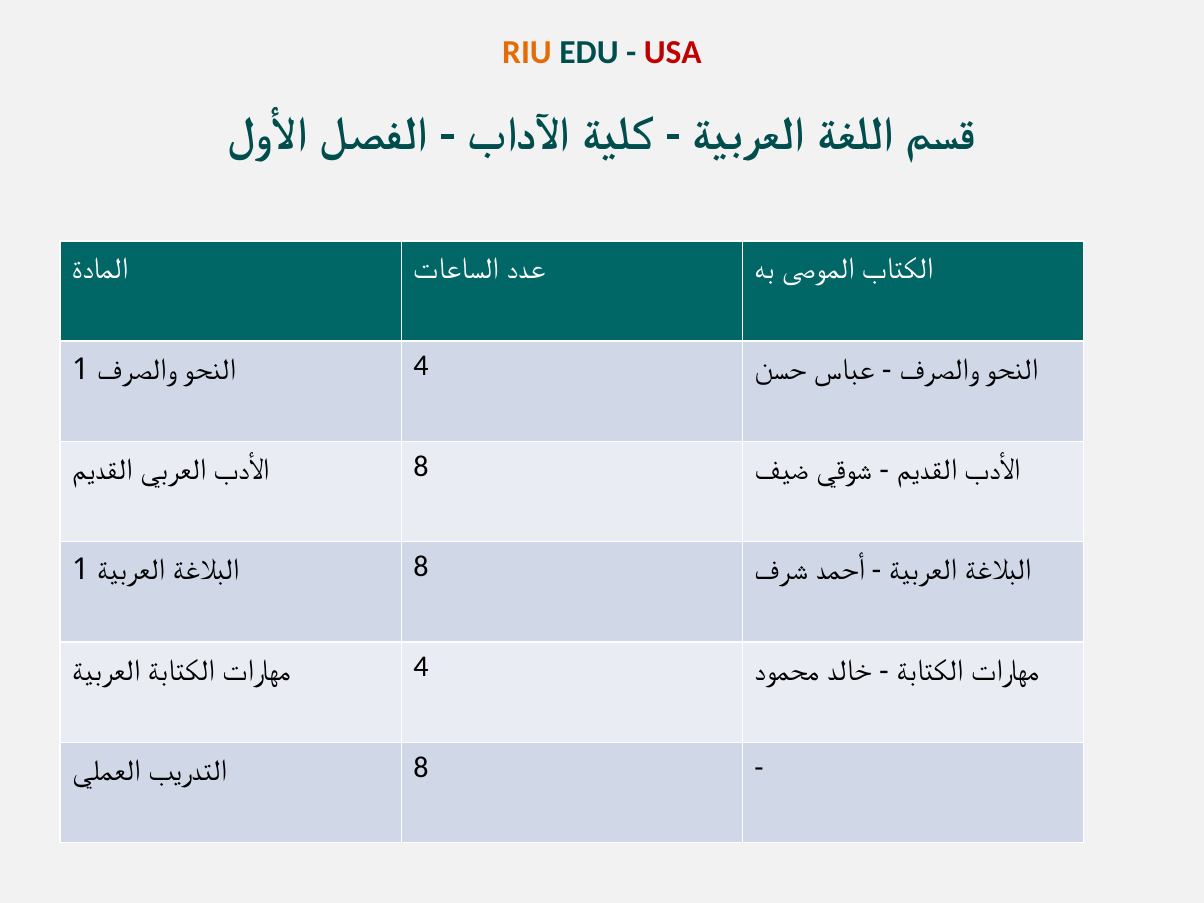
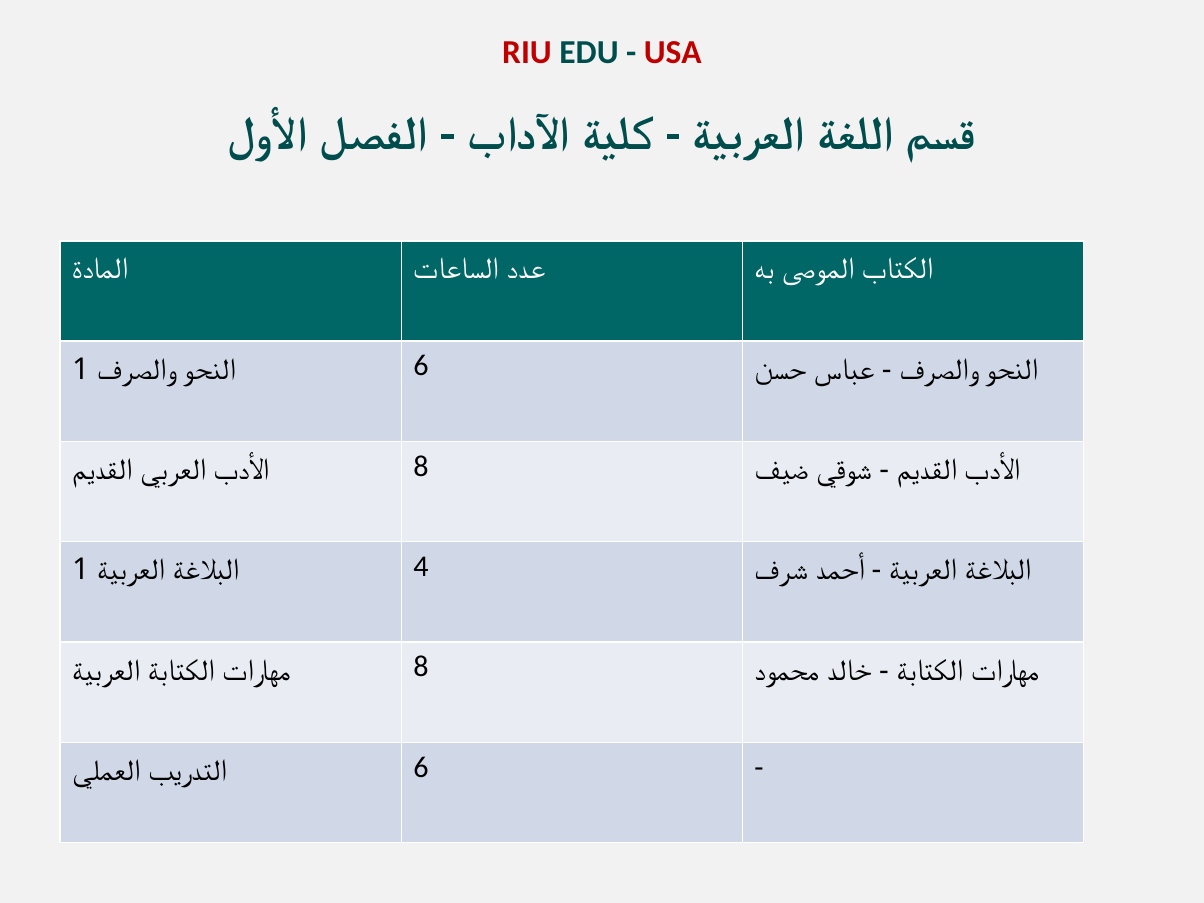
RIU colour: orange -> red (527, 52)
1 4: 4 -> 6 (421, 366)
1 8: 8 -> 4 (421, 566)
4: 4 -> 8 (421, 667)
8: 8 -> 6 (421, 767)
